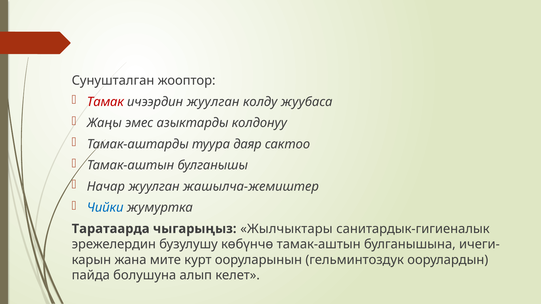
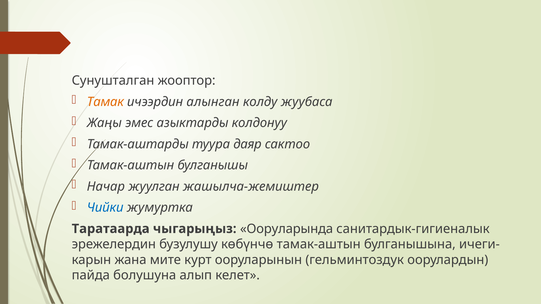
Тамак colour: red -> orange (105, 102)
ичээрдин жуулган: жуулган -> алынган (213, 102)
Жылчыктары: Жылчыктары -> Ооруларында (287, 229)
